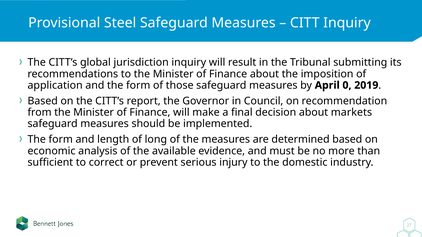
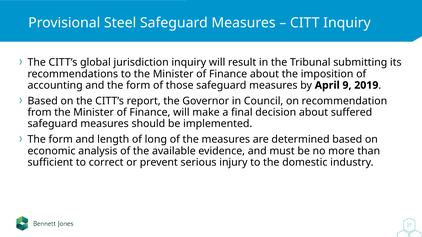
application: application -> accounting (55, 85)
0: 0 -> 9 (347, 85)
markets: markets -> suffered (352, 113)
